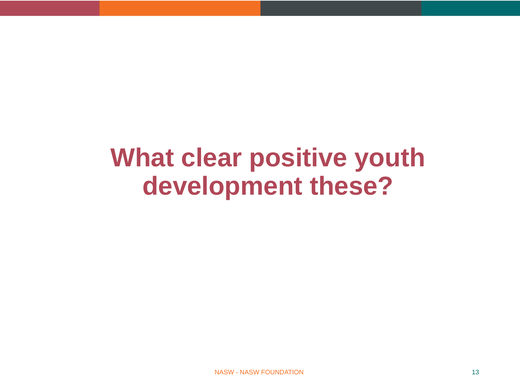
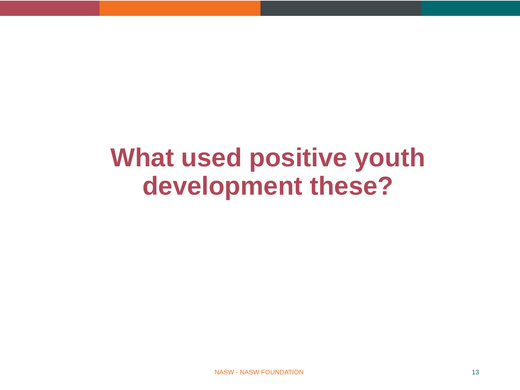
clear: clear -> used (212, 158)
